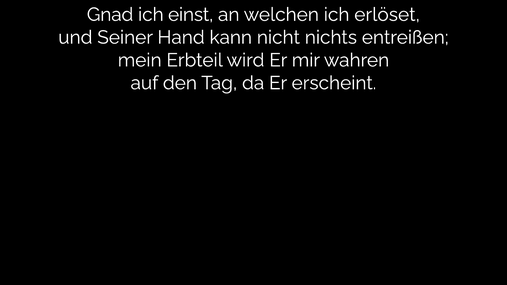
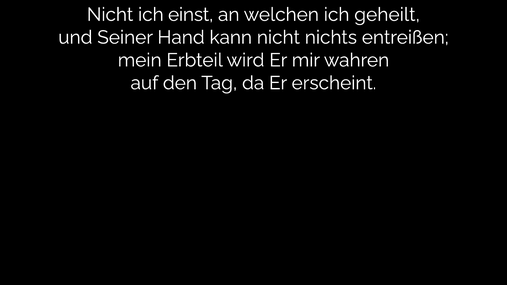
Gnad: Gnad -> Nicht (110, 15)
erlöset: erlöset -> geheilt (387, 15)
